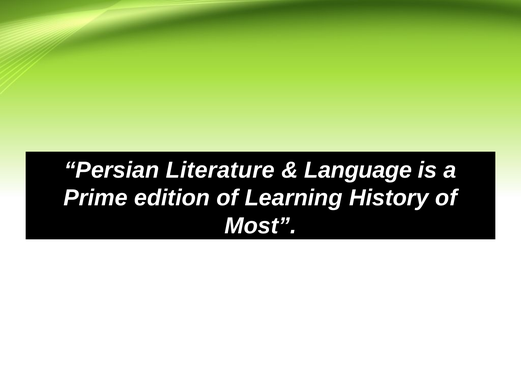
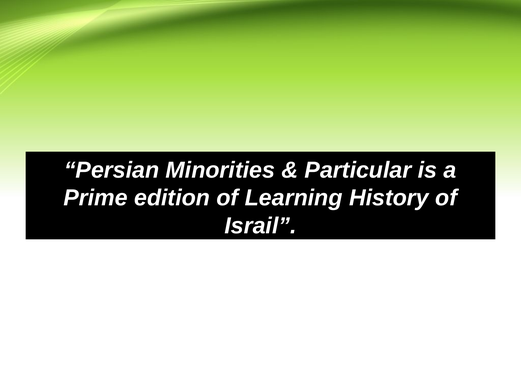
Literature: Literature -> Minorities (220, 170)
Language: Language -> Particular (358, 170)
Most: Most -> Israil (260, 226)
